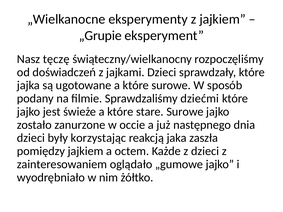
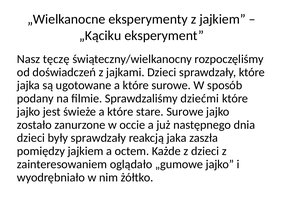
„Grupie: „Grupie -> „Kąciku (100, 36)
były korzystając: korzystając -> sprawdzały (98, 138)
